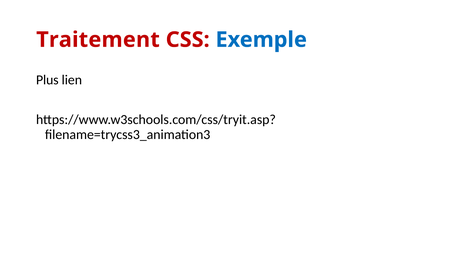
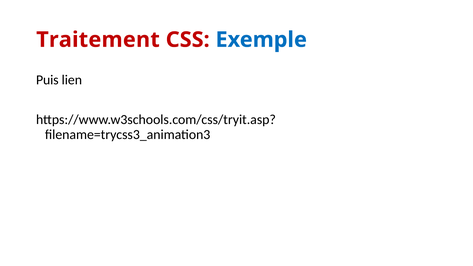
Plus: Plus -> Puis (47, 80)
